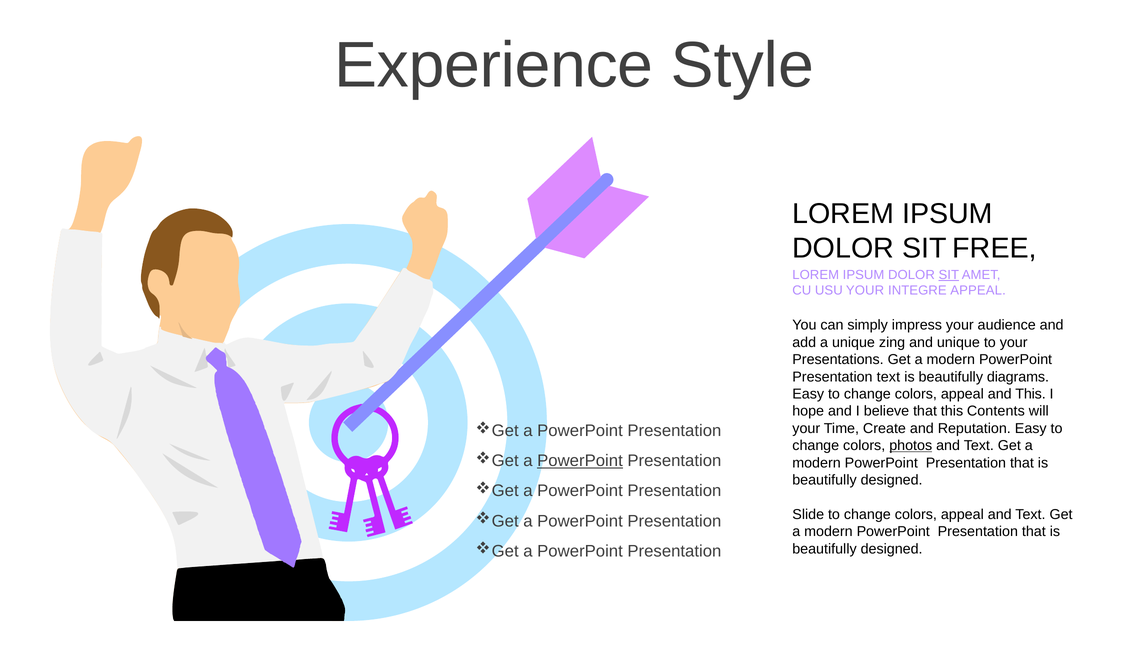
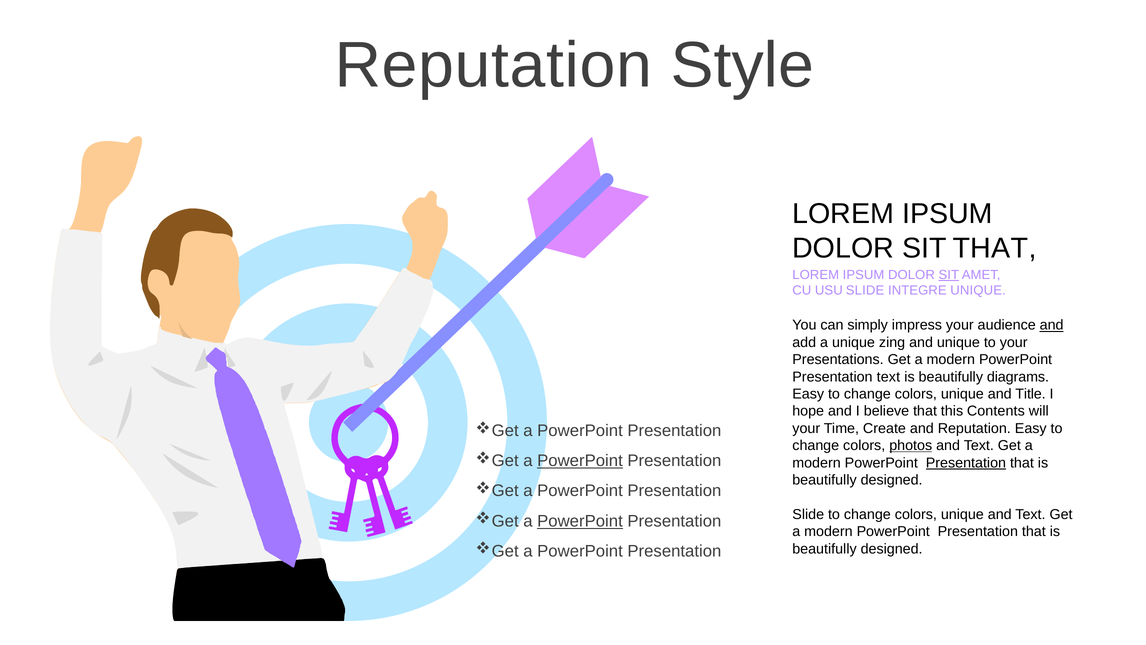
Experience: Experience -> Reputation (493, 66)
SIT FREE: FREE -> THAT (995, 248)
USU YOUR: YOUR -> SLIDE (865, 290)
INTEGRE APPEAL: APPEAL -> UNIQUE (978, 290)
and underline: none -> present (1052, 325)
appeal: appeal -> unique (962, 394)
and This: This -> Title (1031, 394)
Presentation underline: none -> present (966, 463)
appeal: appeal -> unique (962, 514)
PowerPoint underline: none -> present (580, 521)
